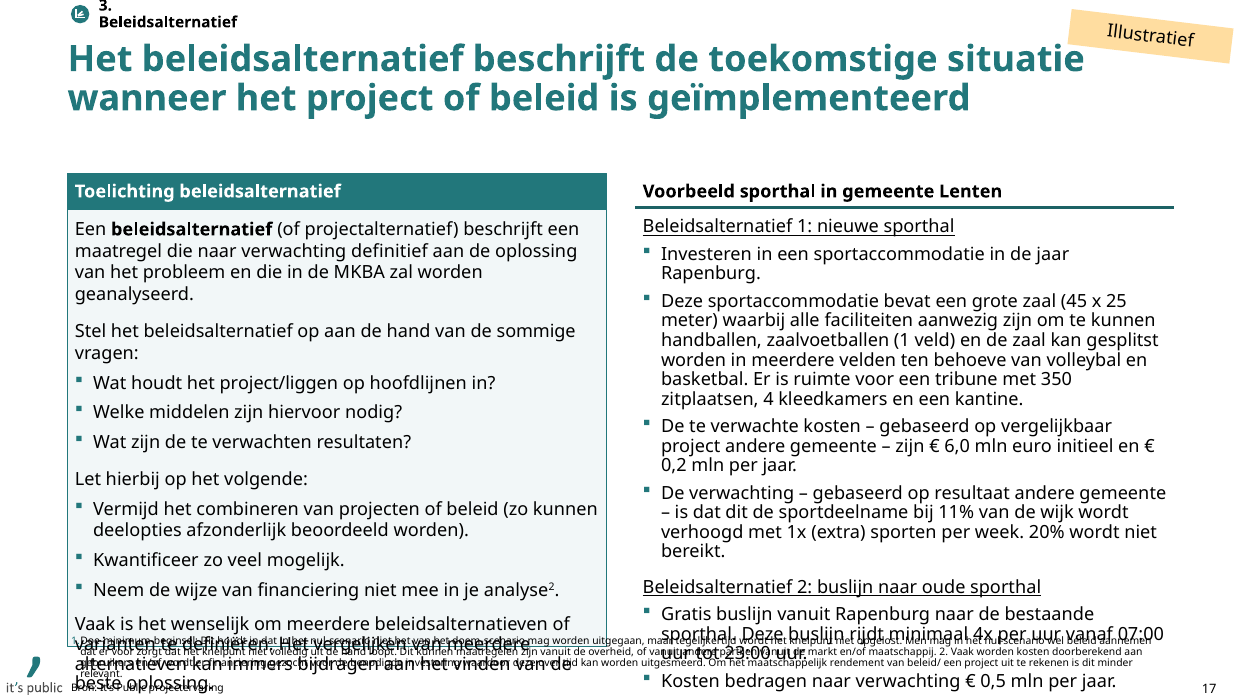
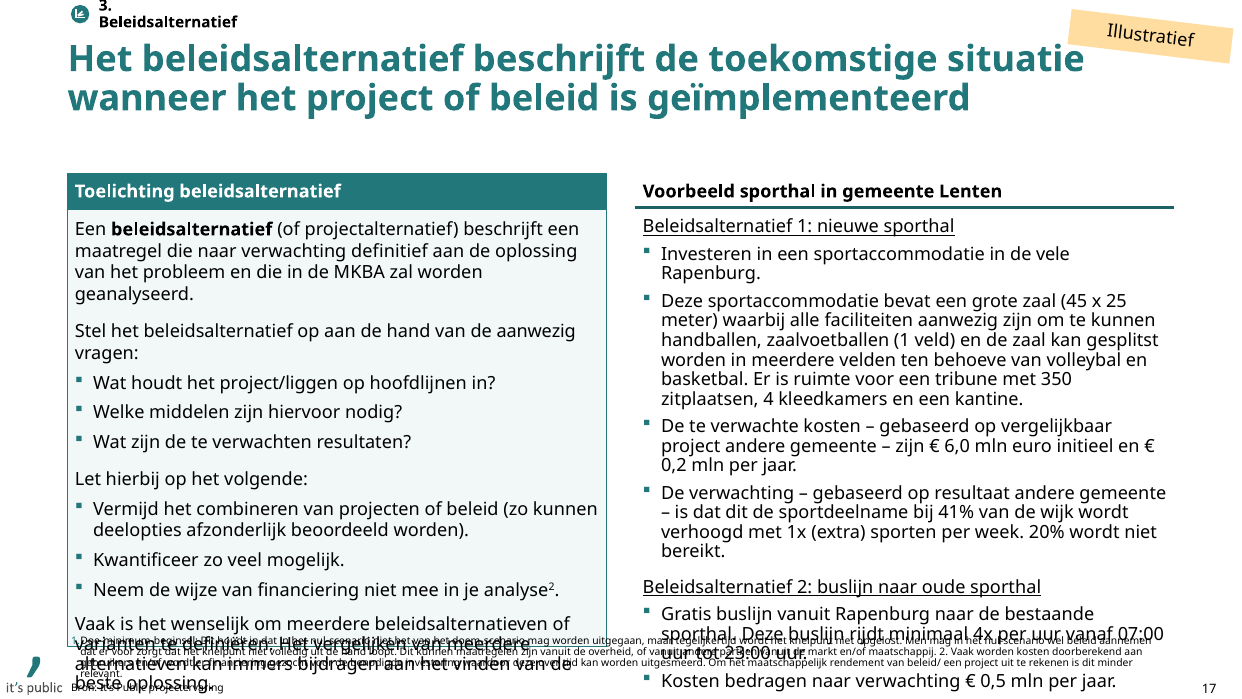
de jaar: jaar -> vele (1053, 254)
de sommige: sommige -> aanwezig (536, 332)
11%: 11% -> 41% (956, 513)
